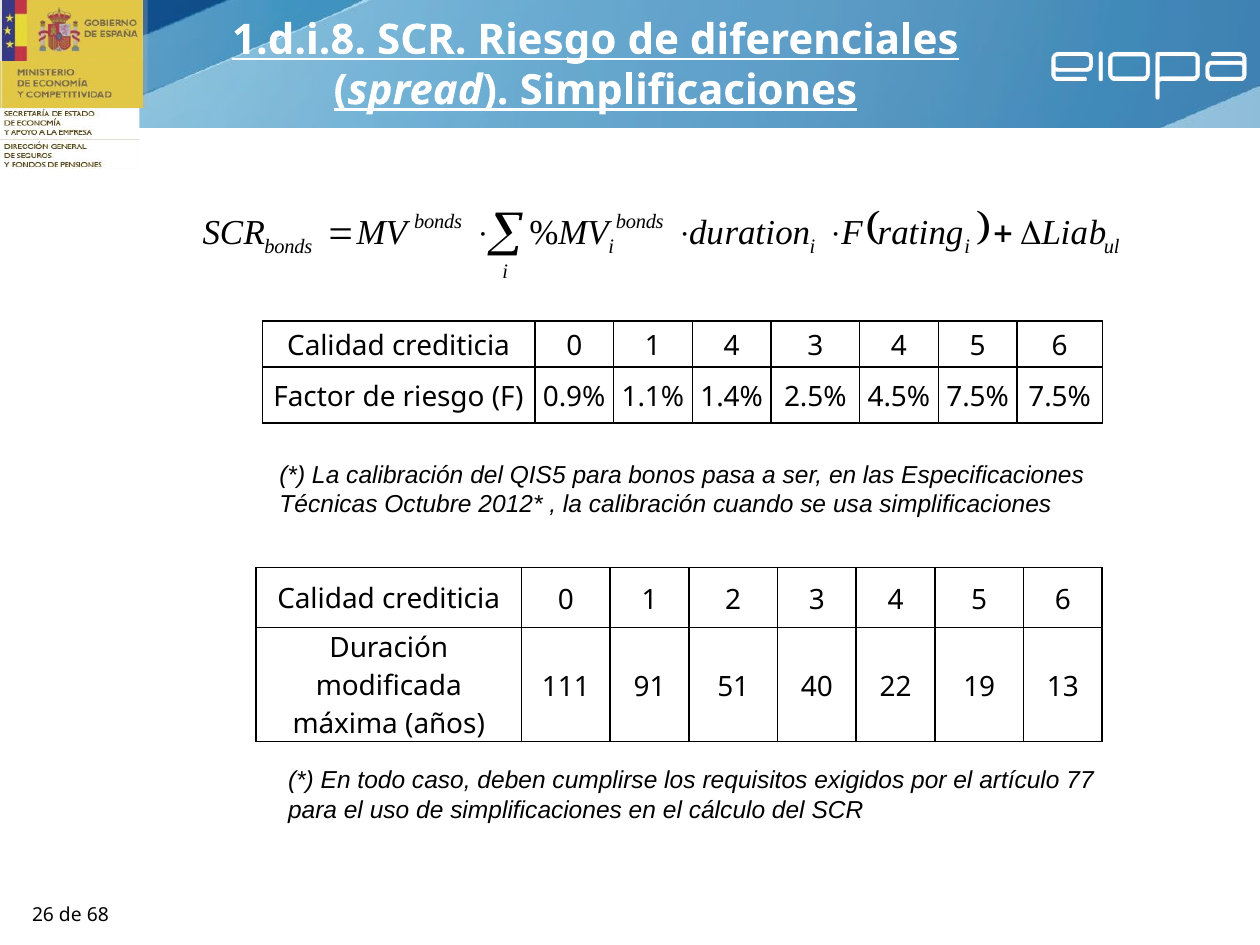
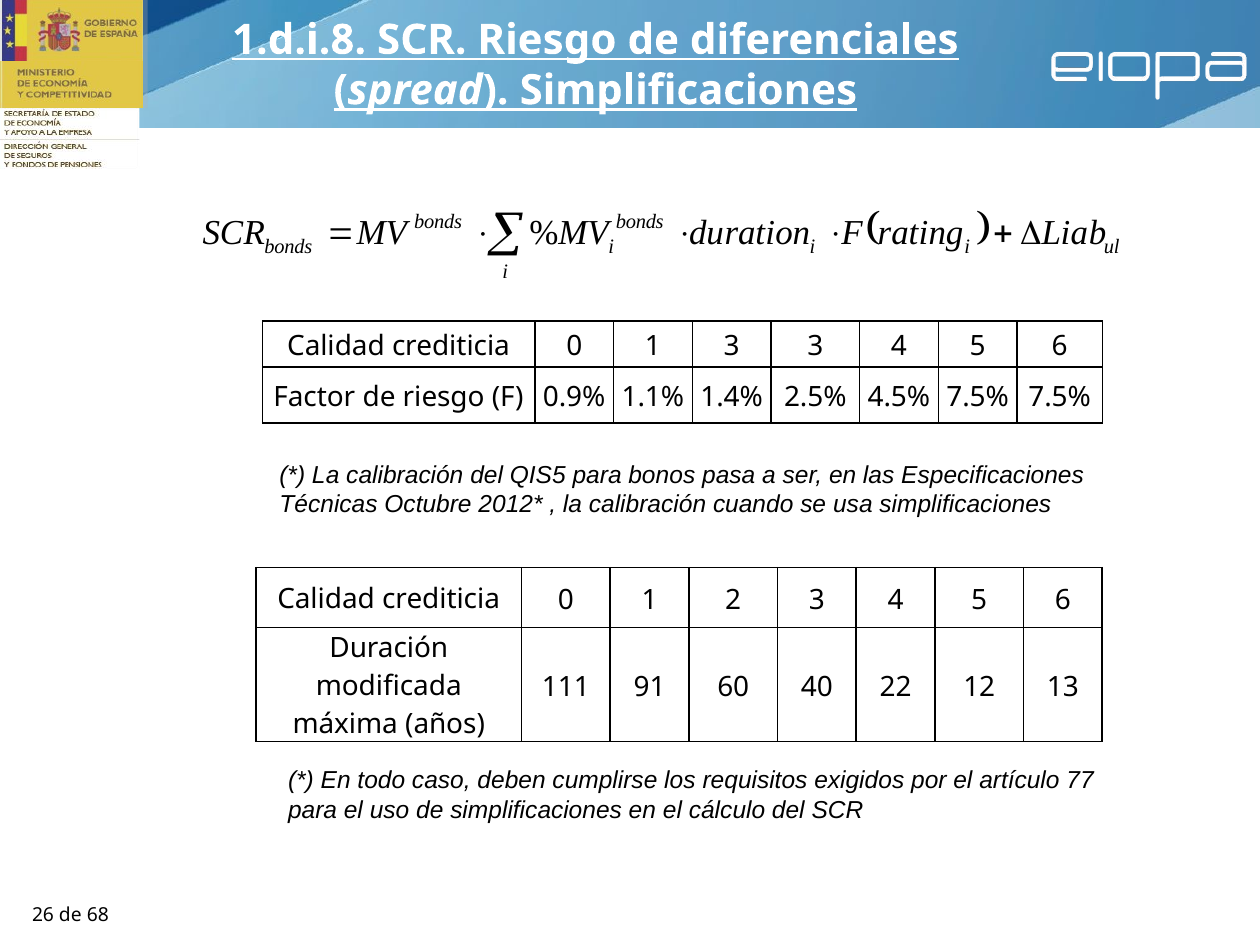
1 4: 4 -> 3 (732, 346)
51: 51 -> 60 (733, 687)
19: 19 -> 12 (979, 687)
